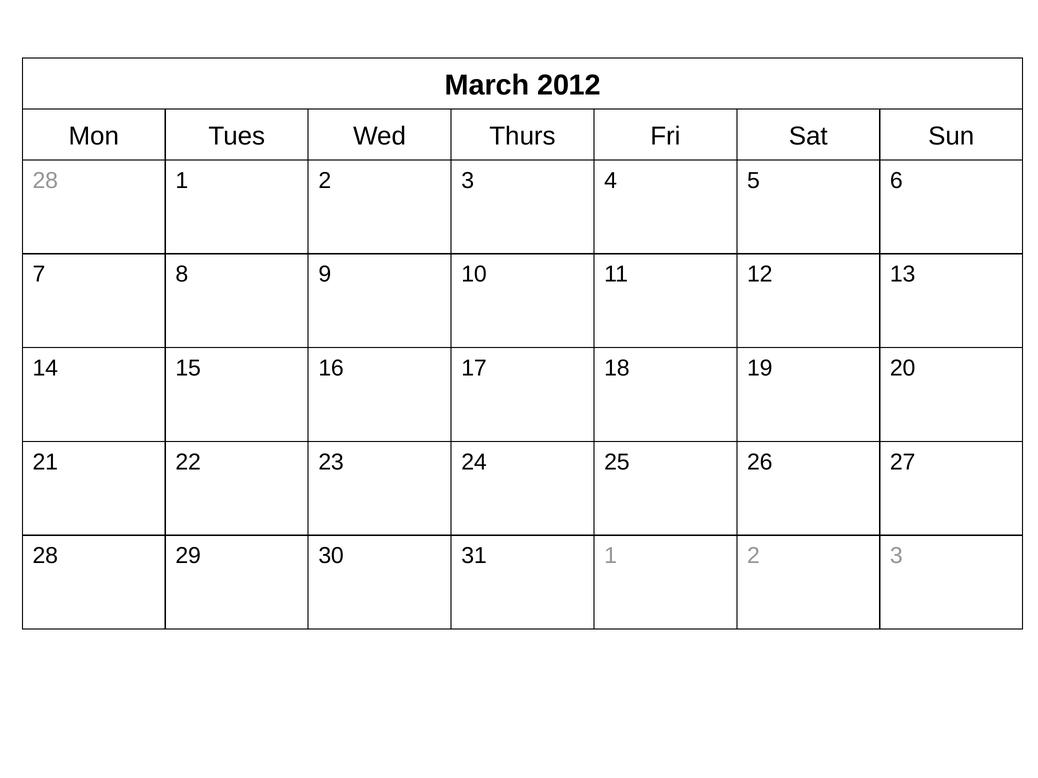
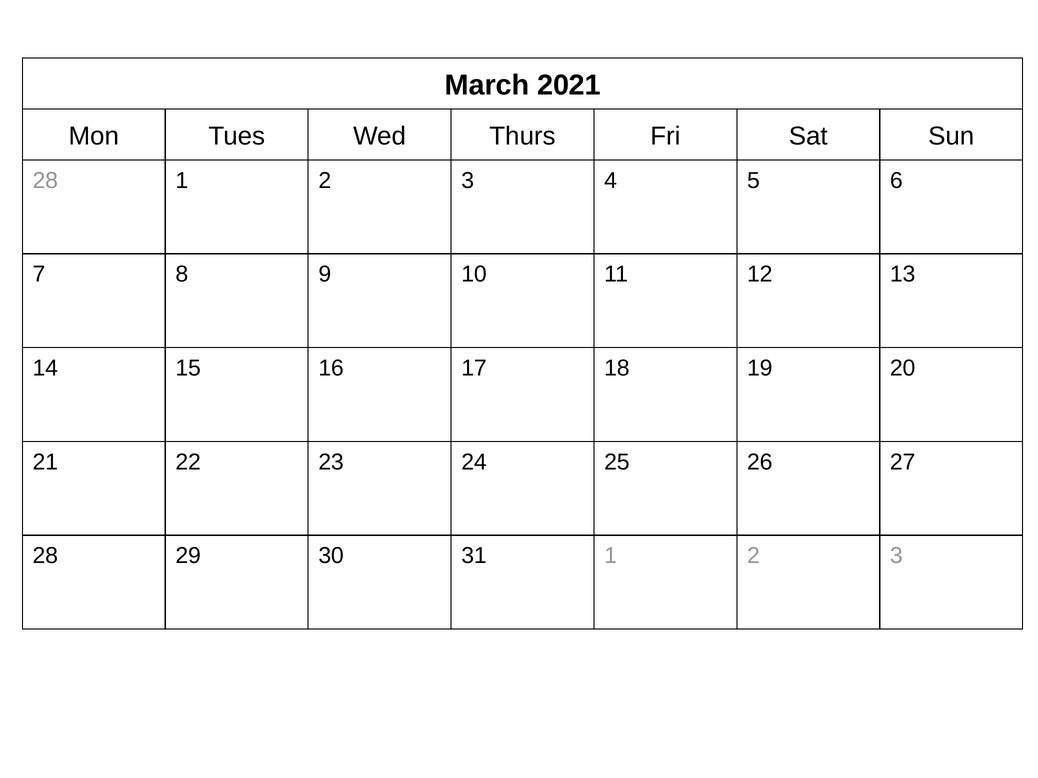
2012: 2012 -> 2021 (569, 85)
